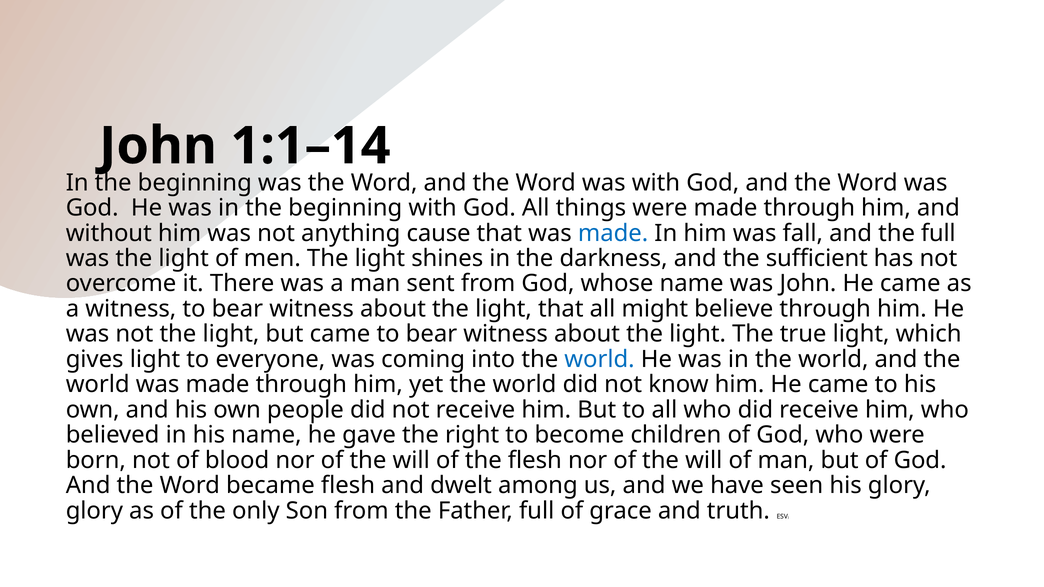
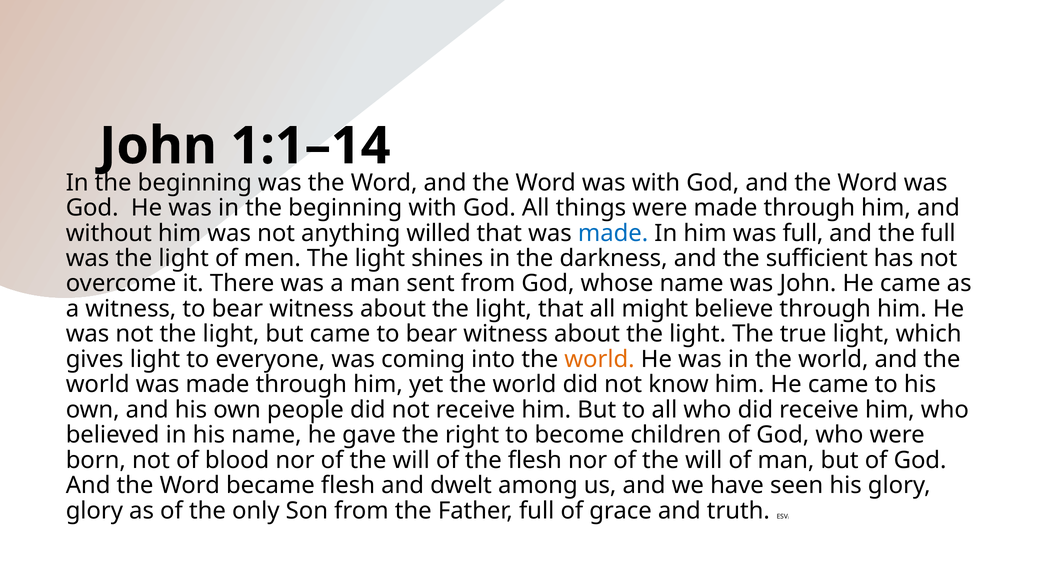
cause: cause -> willed (439, 233)
was fall: fall -> full (803, 233)
world colour: blue -> orange (599, 359)
